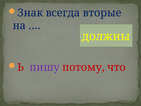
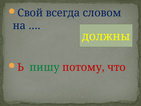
Знак: Знак -> Свой (30, 13)
вторые: вторые -> словом (102, 13)
пишу colour: purple -> green (45, 67)
